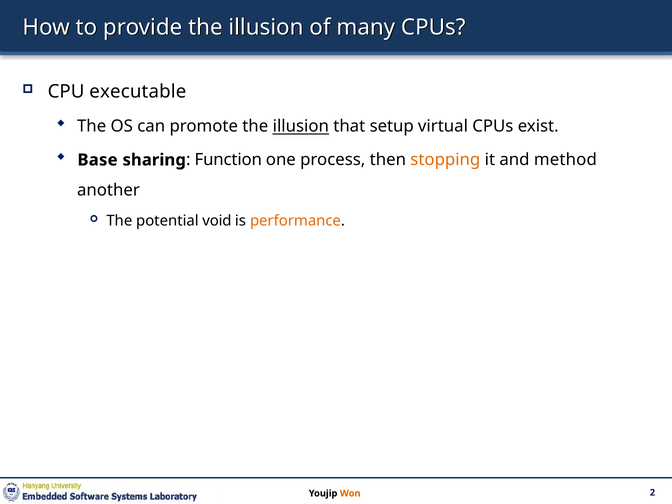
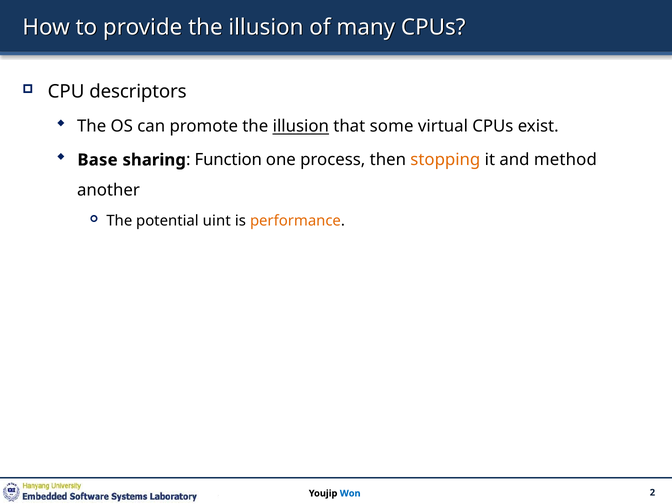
executable: executable -> descriptors (138, 92)
setup: setup -> some (392, 126)
void: void -> uint (217, 221)
Won colour: orange -> blue (350, 493)
